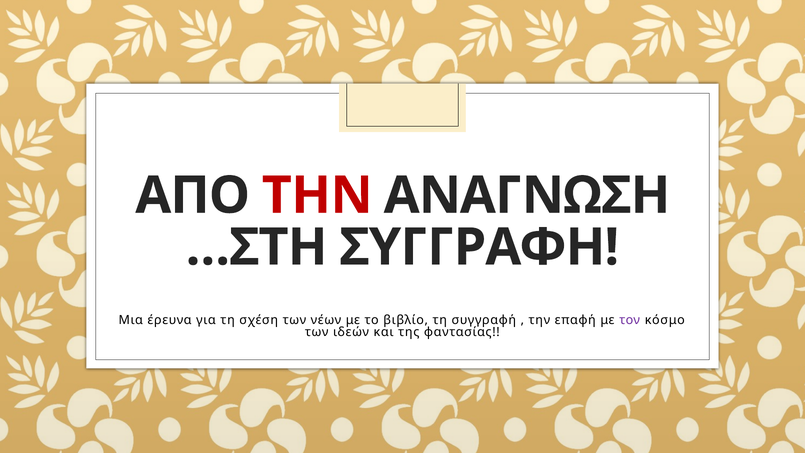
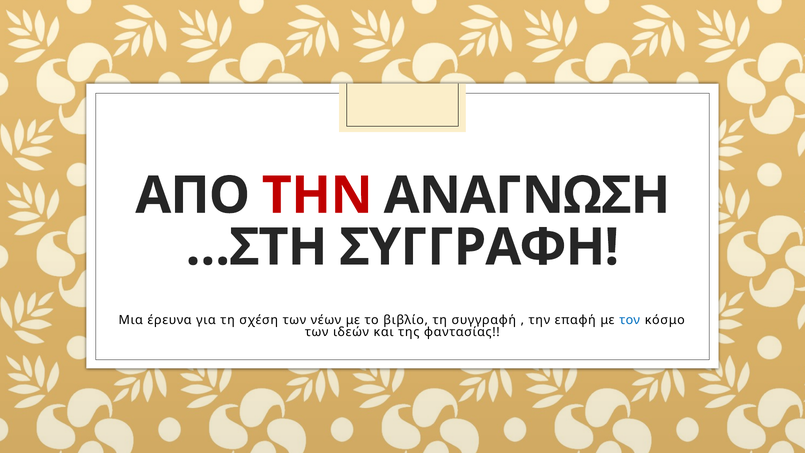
τον colour: purple -> blue (630, 320)
